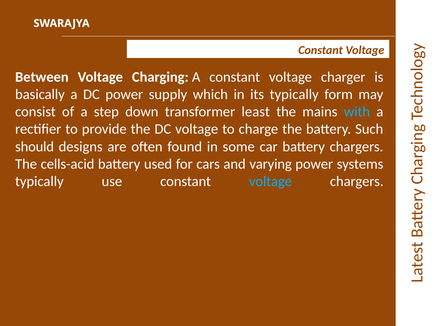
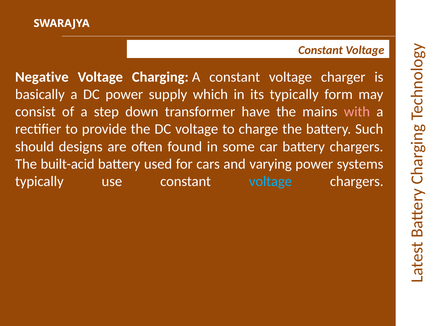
Between: Between -> Negative (42, 77)
least: least -> have (256, 112)
with colour: light blue -> pink (357, 112)
cells-acid: cells-acid -> built-acid (68, 164)
